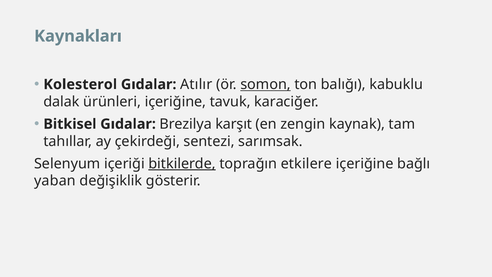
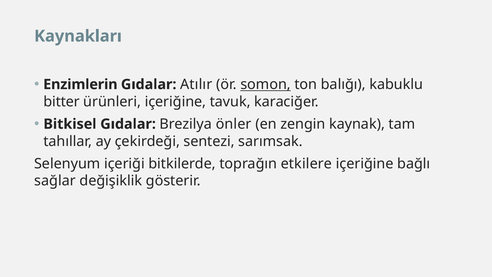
Kolesterol: Kolesterol -> Enzimlerin (80, 84)
dalak: dalak -> bitter (62, 102)
karşıt: karşıt -> önler (234, 124)
bitkilerde underline: present -> none (182, 164)
yaban: yaban -> sağlar (55, 181)
